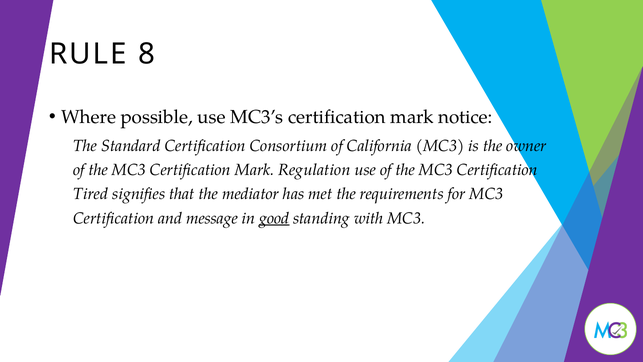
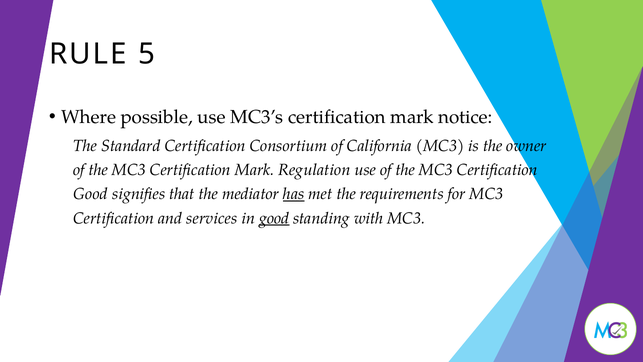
8: 8 -> 5 (147, 54)
Tired: Tired -> Good (91, 194)
has underline: none -> present (294, 194)
message: message -> services (212, 218)
